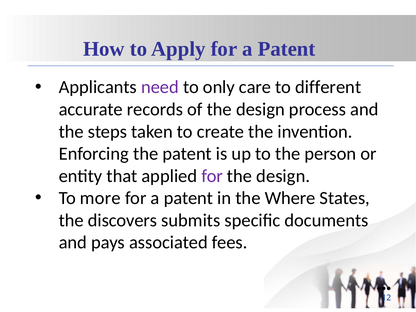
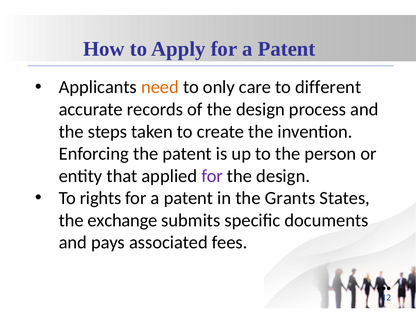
need colour: purple -> orange (160, 87)
more: more -> rights (101, 198)
Where: Where -> Grants (290, 198)
discovers: discovers -> exchange (123, 220)
